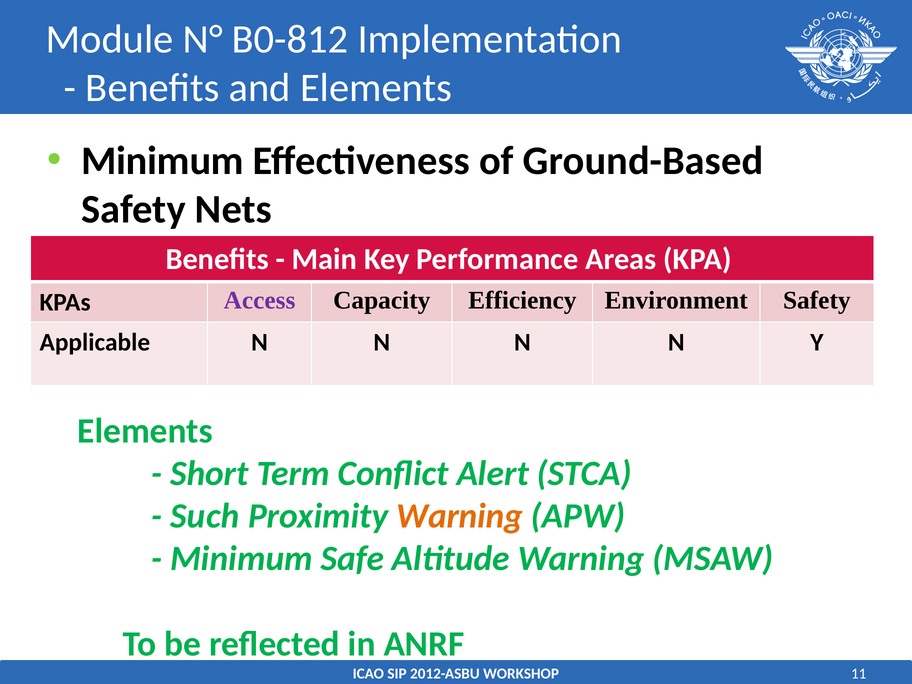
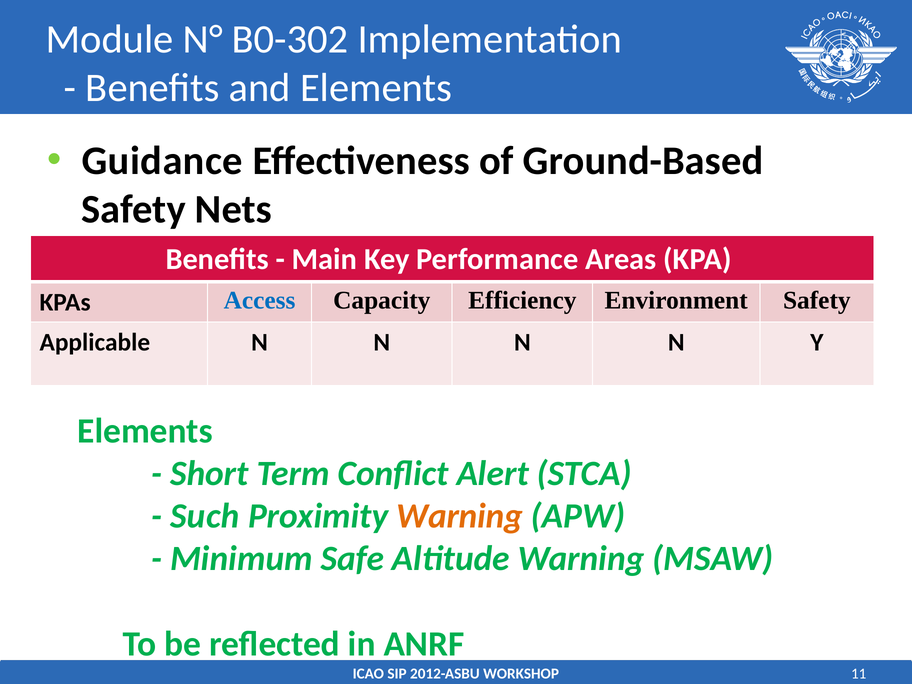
B0-812: B0-812 -> B0-302 (290, 39)
Minimum: Minimum -> Guidance (162, 161)
Access colour: purple -> blue (260, 300)
